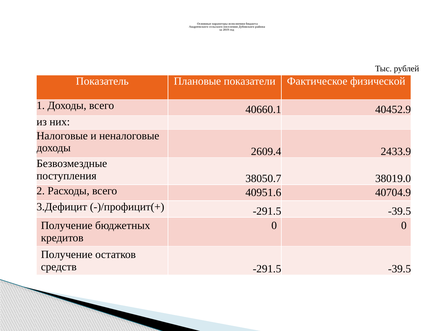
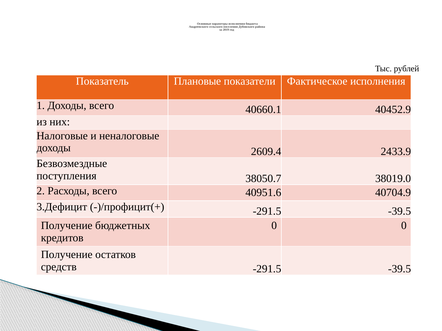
Фактическое физической: физической -> исполнения (378, 81)
